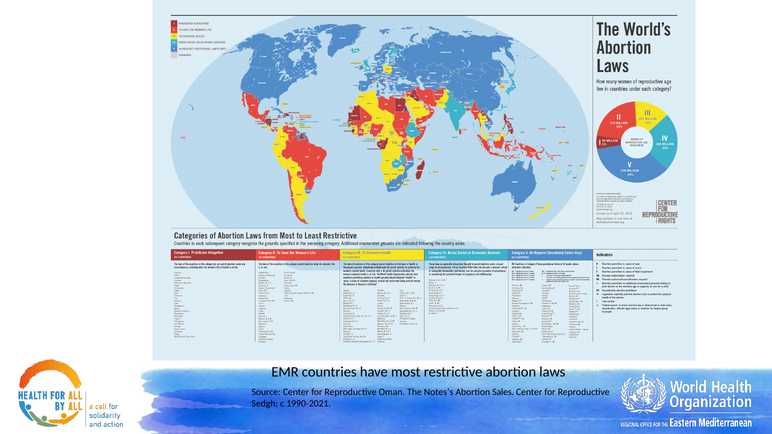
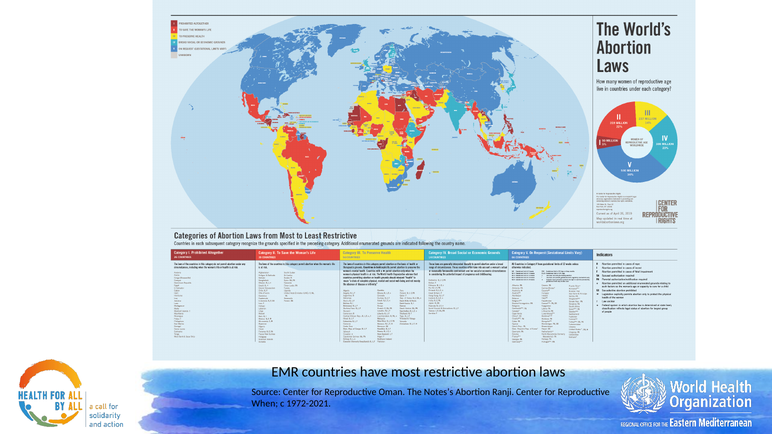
Sales: Sales -> Ranji (503, 392)
Sedgh: Sedgh -> When (265, 404)
1990-2021: 1990-2021 -> 1972-2021 (309, 404)
